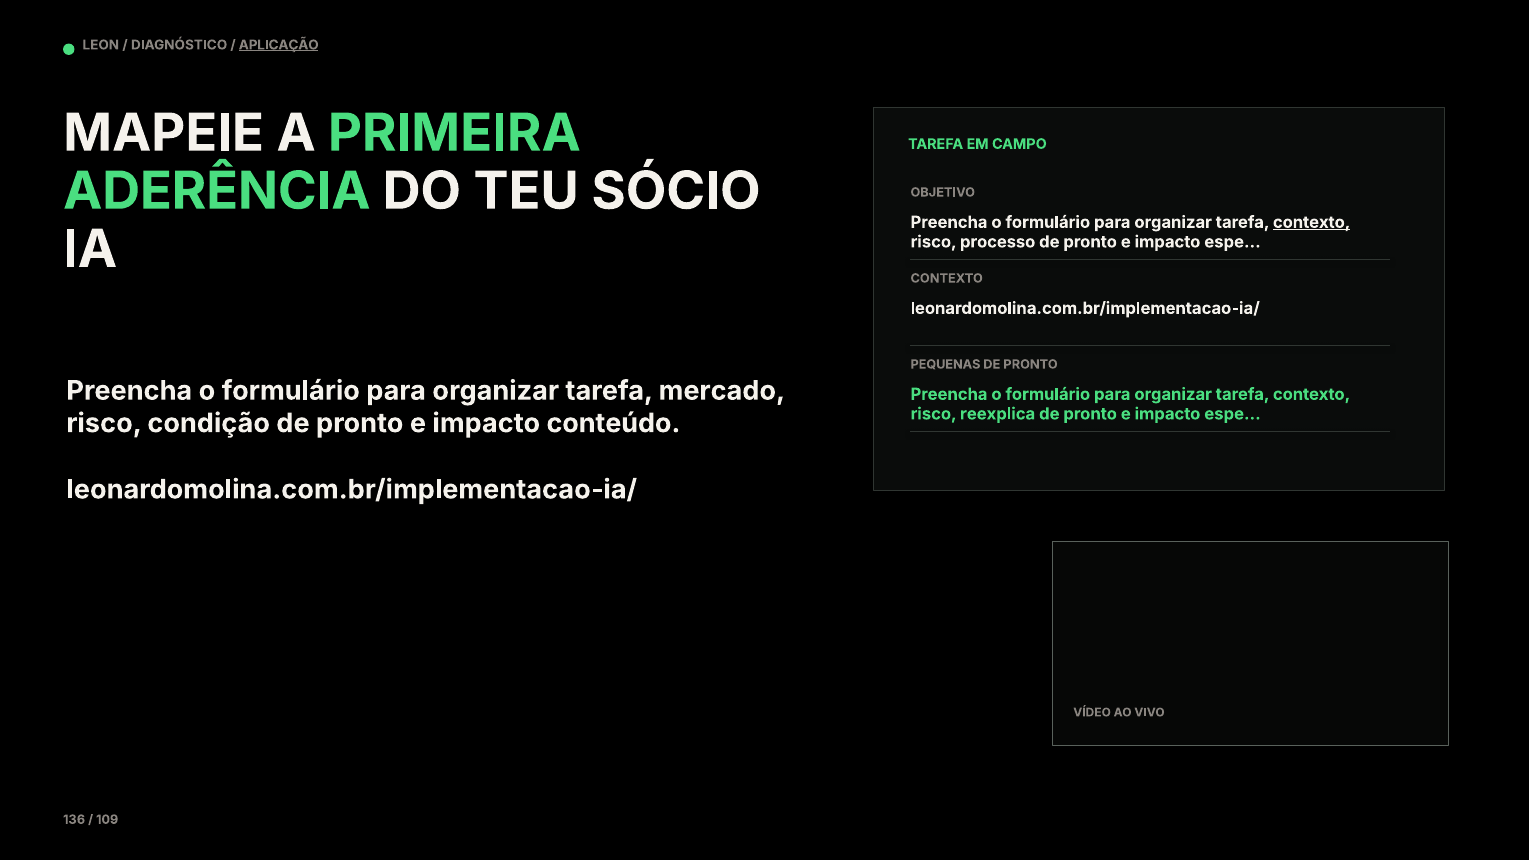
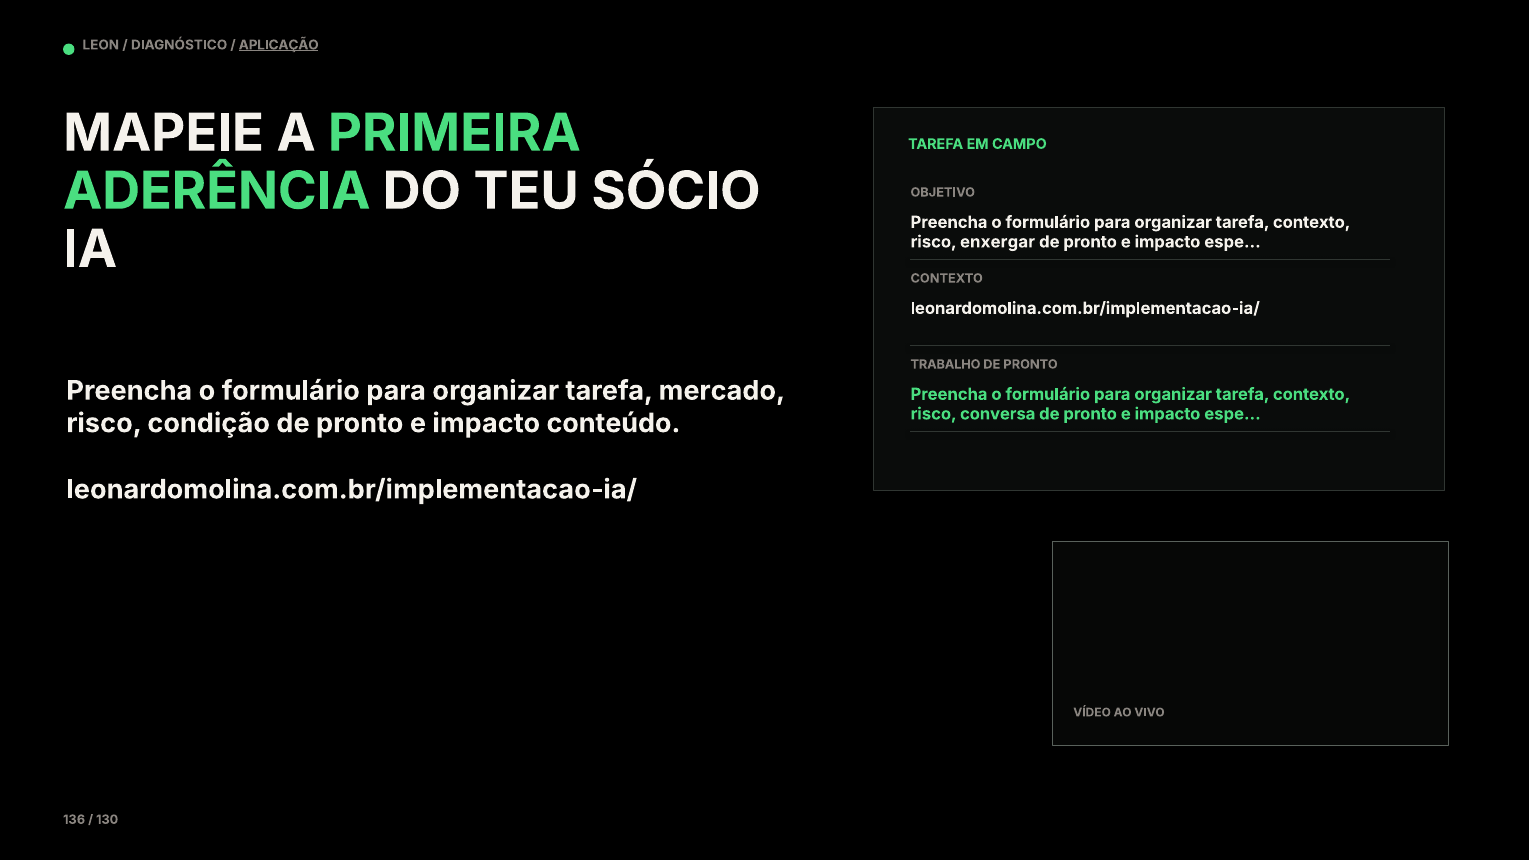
contexto underline: present -> none (1312, 222)
processo: processo -> enxergar (998, 242)
PEQUENAS: PEQUENAS -> TRABALHO (945, 364)
reexplica: reexplica -> conversa (998, 414)
109: 109 -> 130 (107, 820)
